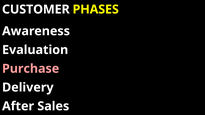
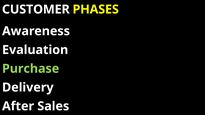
Purchase colour: pink -> light green (31, 69)
